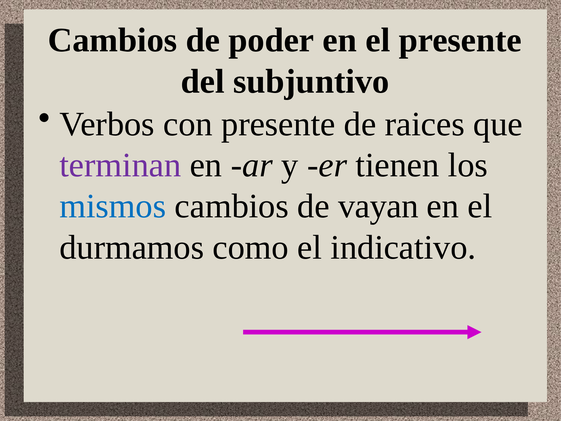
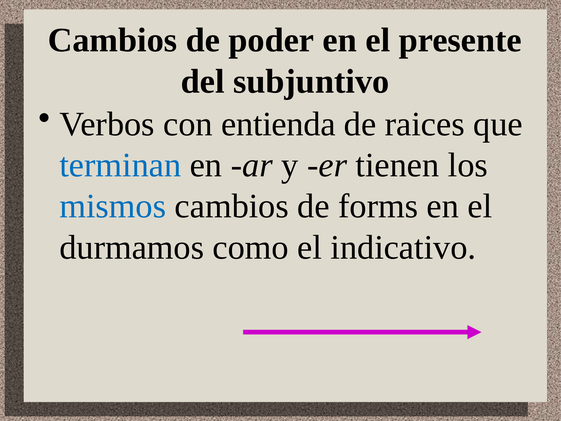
con presente: presente -> entienda (278, 124)
terminan colour: purple -> blue (120, 165)
vayan: vayan -> forms (378, 206)
